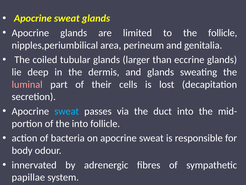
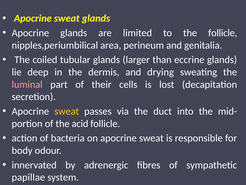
and glands: glands -> drying (161, 72)
sweat colour: light blue -> yellow (67, 111)
the into: into -> acid (80, 123)
